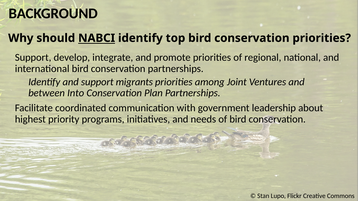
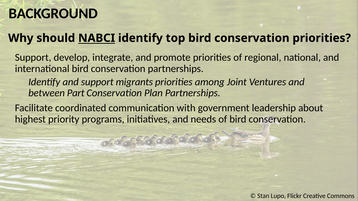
Into: Into -> Part (76, 93)
